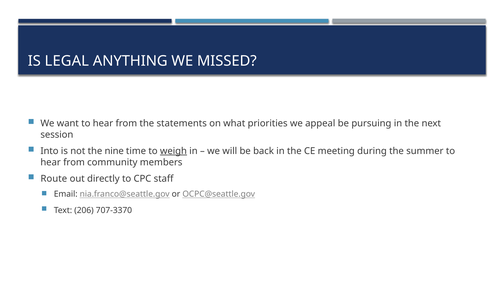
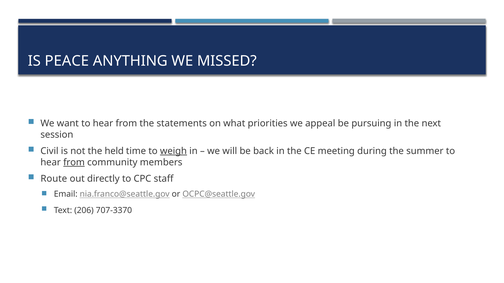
LEGAL: LEGAL -> PEACE (67, 61)
Into: Into -> Civil (49, 151)
nine: nine -> held (114, 151)
from underline: none -> present (74, 163)
